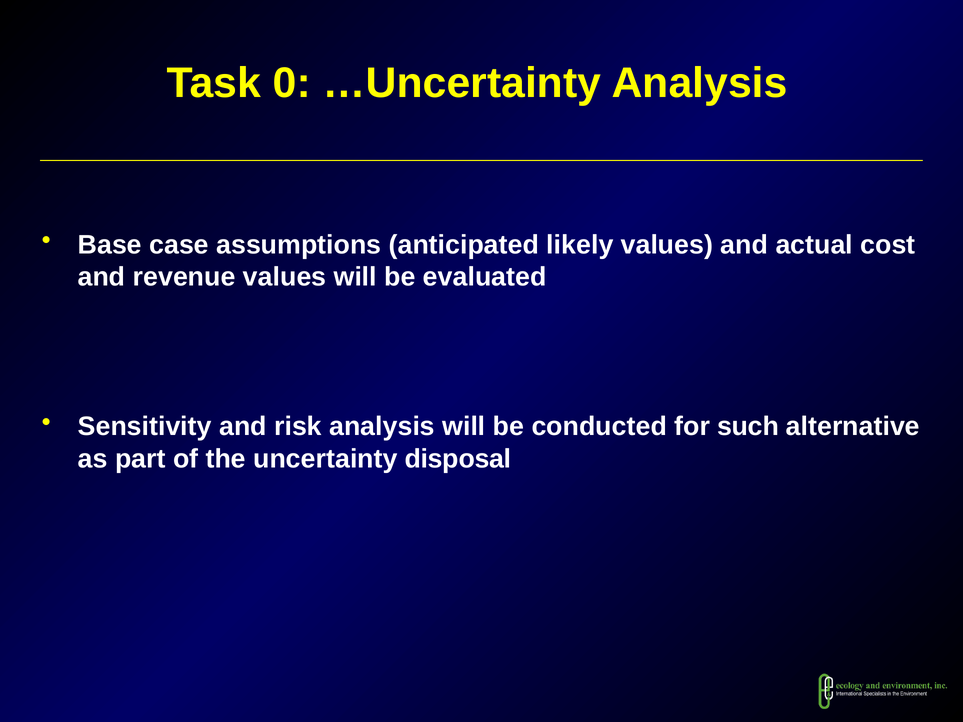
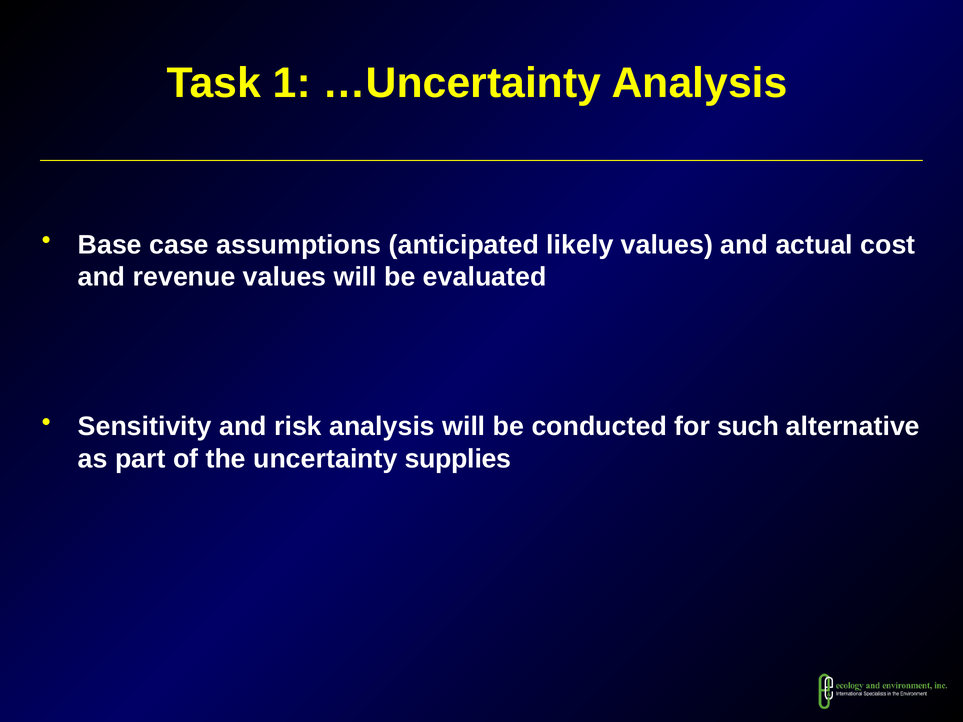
0: 0 -> 1 (292, 83)
disposal: disposal -> supplies (458, 459)
